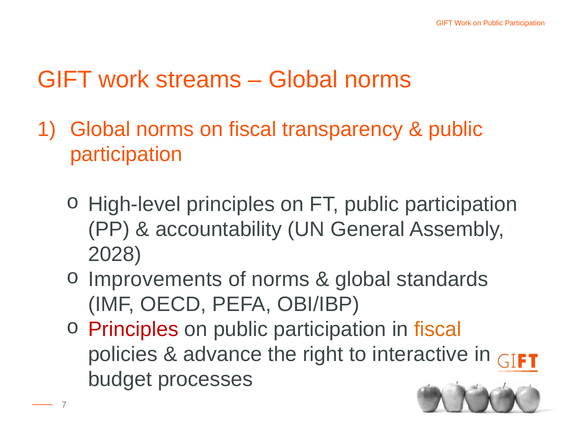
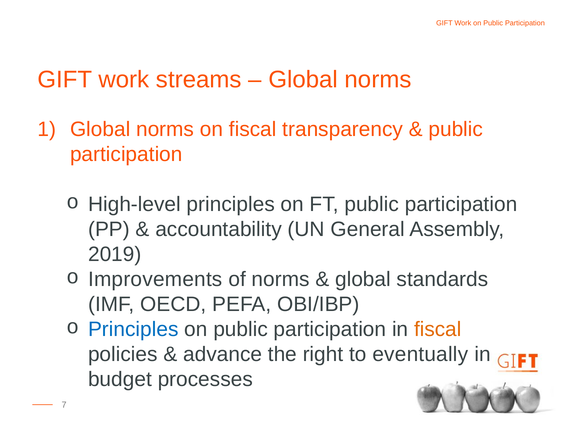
2028: 2028 -> 2019 (115, 255)
Principles colour: red -> blue (133, 330)
interactive: interactive -> eventually (420, 355)
